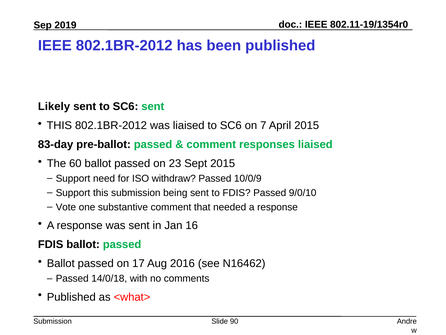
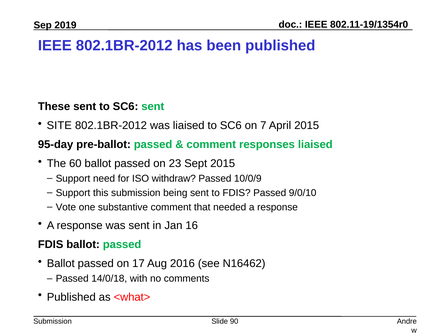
Likely: Likely -> These (54, 106)
THIS: THIS -> SITE (59, 125)
83-day: 83-day -> 95-day (56, 144)
